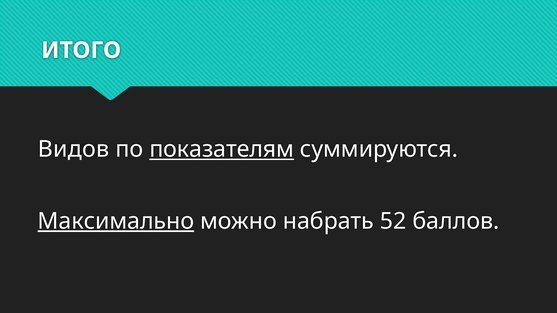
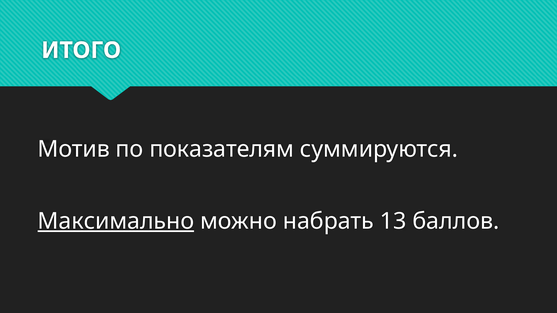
Видов: Видов -> Мотив (74, 149)
показателям underline: present -> none (222, 149)
52: 52 -> 13 (393, 221)
